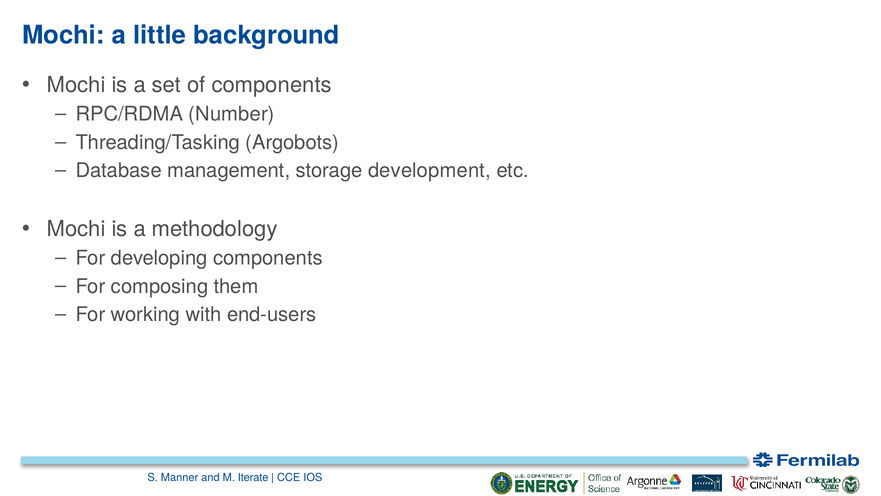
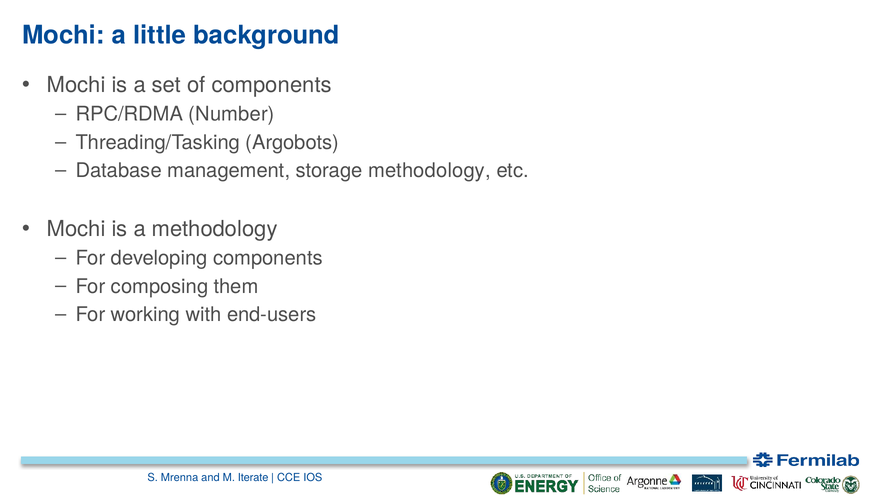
storage development: development -> methodology (429, 171)
Manner: Manner -> Mrenna (180, 477)
